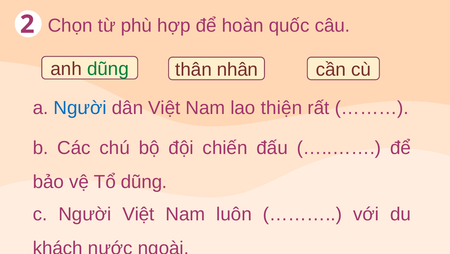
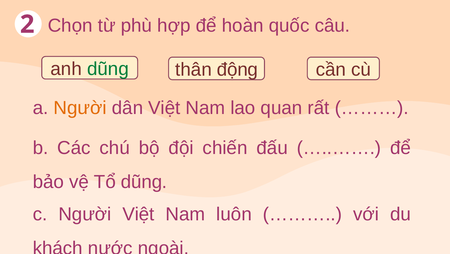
nhân: nhân -> động (237, 70)
Người colour: blue -> orange (80, 108)
thiện: thiện -> quan (282, 108)
